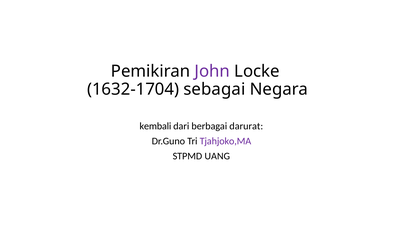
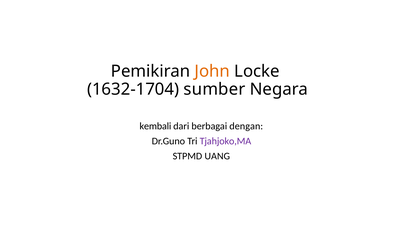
John colour: purple -> orange (212, 71)
sebagai: sebagai -> sumber (214, 89)
darurat: darurat -> dengan (246, 126)
